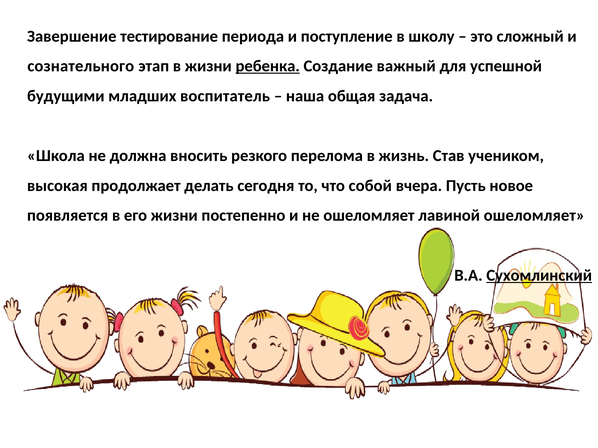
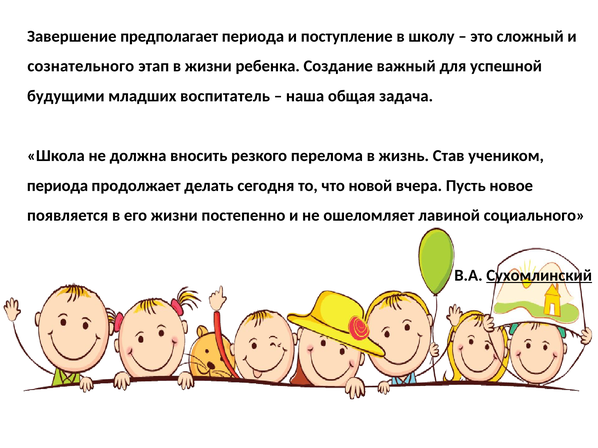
тестирование: тестирование -> предполагает (169, 36)
ребенка underline: present -> none (268, 66)
высокая: высокая -> периода (57, 186)
собой: собой -> новой (370, 186)
лавиной ошеломляет: ошеломляет -> социального (534, 216)
